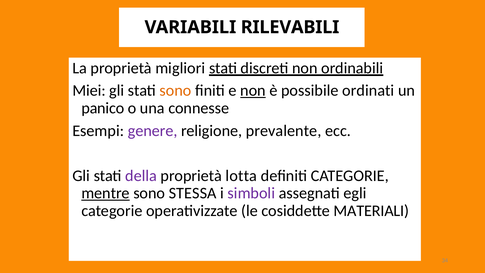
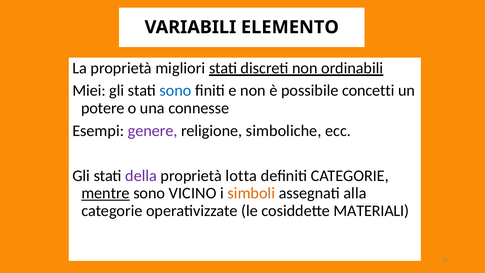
RILEVABILI: RILEVABILI -> ELEMENTO (290, 27)
sono colour: orange -> blue (176, 91)
non underline: present -> none (253, 91)
ordinati: ordinati -> concetti (368, 91)
panico: panico -> potere (103, 108)
prevalente: prevalente -> simboliche (284, 131)
STESSA: STESSA -> VICINO (193, 193)
simboli colour: purple -> orange (251, 193)
egli: egli -> alla (355, 193)
